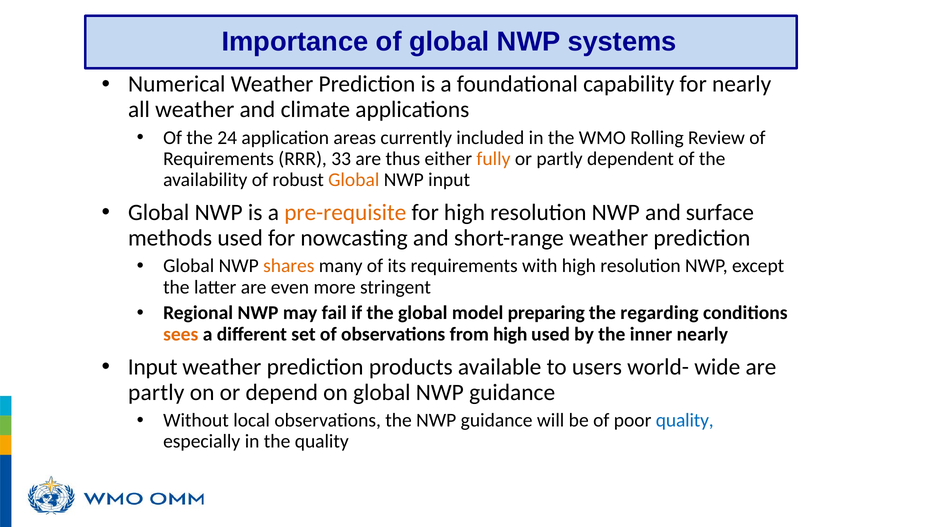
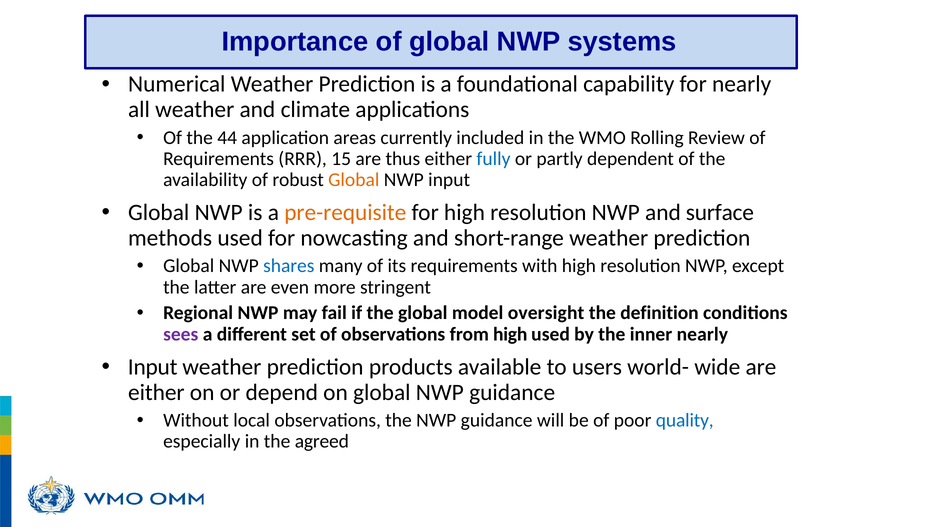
24: 24 -> 44 (227, 137)
33: 33 -> 15 (341, 159)
fully colour: orange -> blue (493, 159)
shares colour: orange -> blue (289, 266)
preparing: preparing -> oversight (546, 313)
regarding: regarding -> definition (660, 313)
sees colour: orange -> purple (181, 334)
partly: partly -> either (156, 392)
the quality: quality -> agreed (322, 441)
